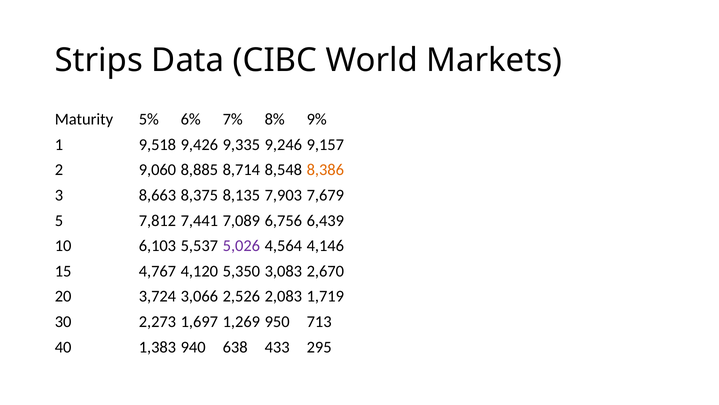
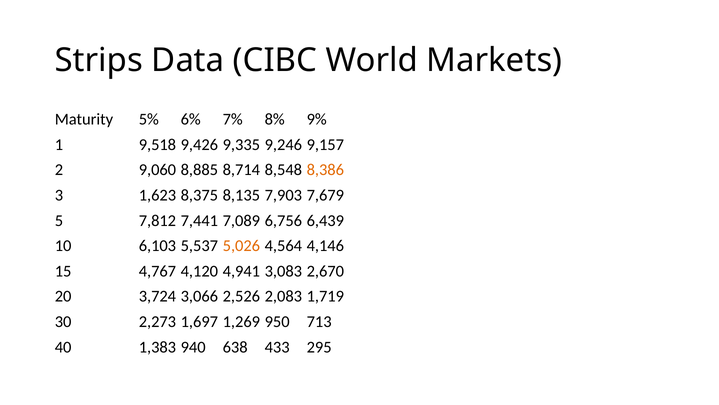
8,663: 8,663 -> 1,623 (157, 195)
5,026 colour: purple -> orange (241, 246)
5,350: 5,350 -> 4,941 (241, 271)
